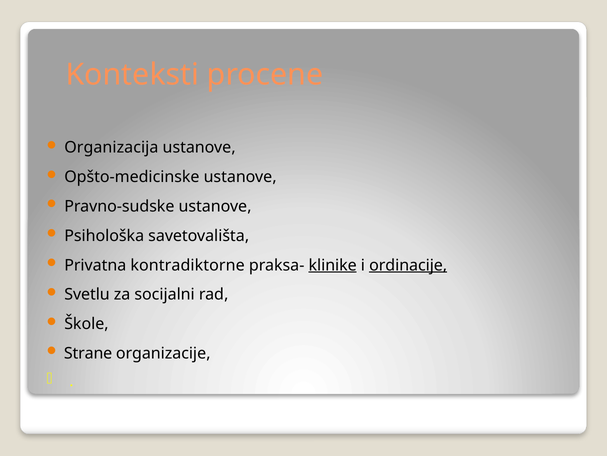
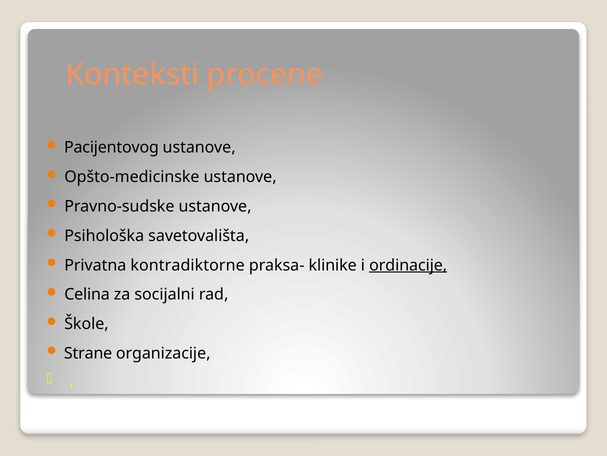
Organizacija: Organizacija -> Pacijentovog (111, 147)
klinike underline: present -> none (333, 265)
Svetlu: Svetlu -> Celina (87, 294)
